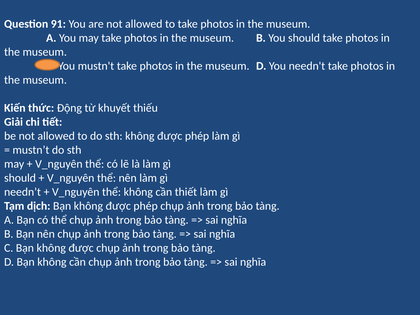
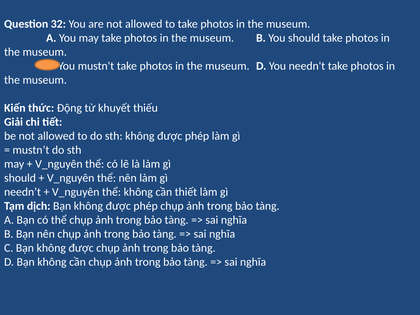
91: 91 -> 32 (58, 24)
